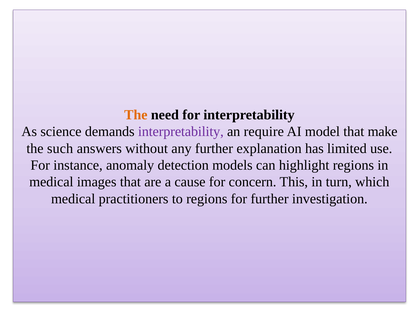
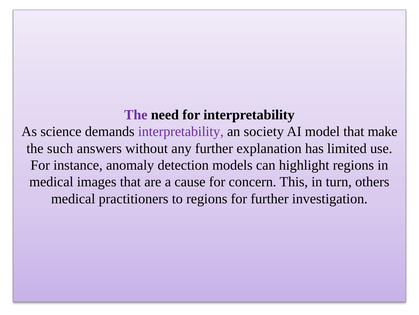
The colour: orange -> purple (136, 115)
require: require -> society (264, 131)
which: which -> others (372, 182)
